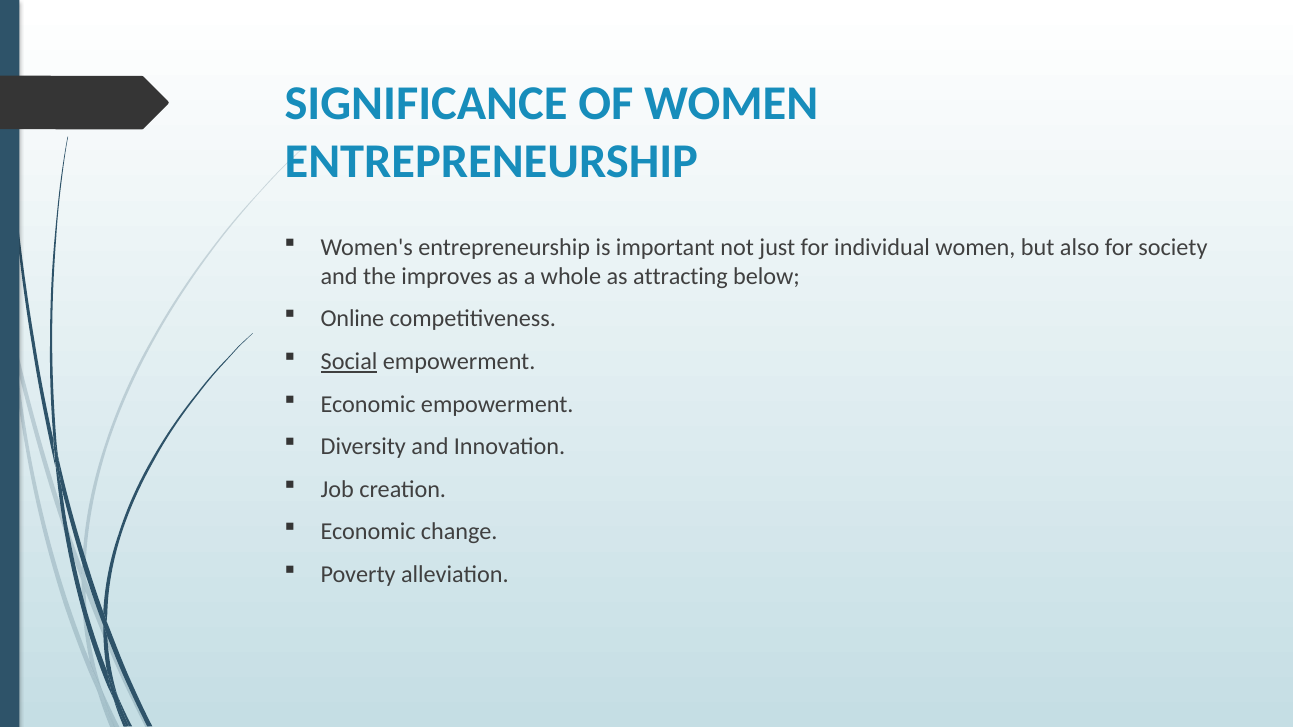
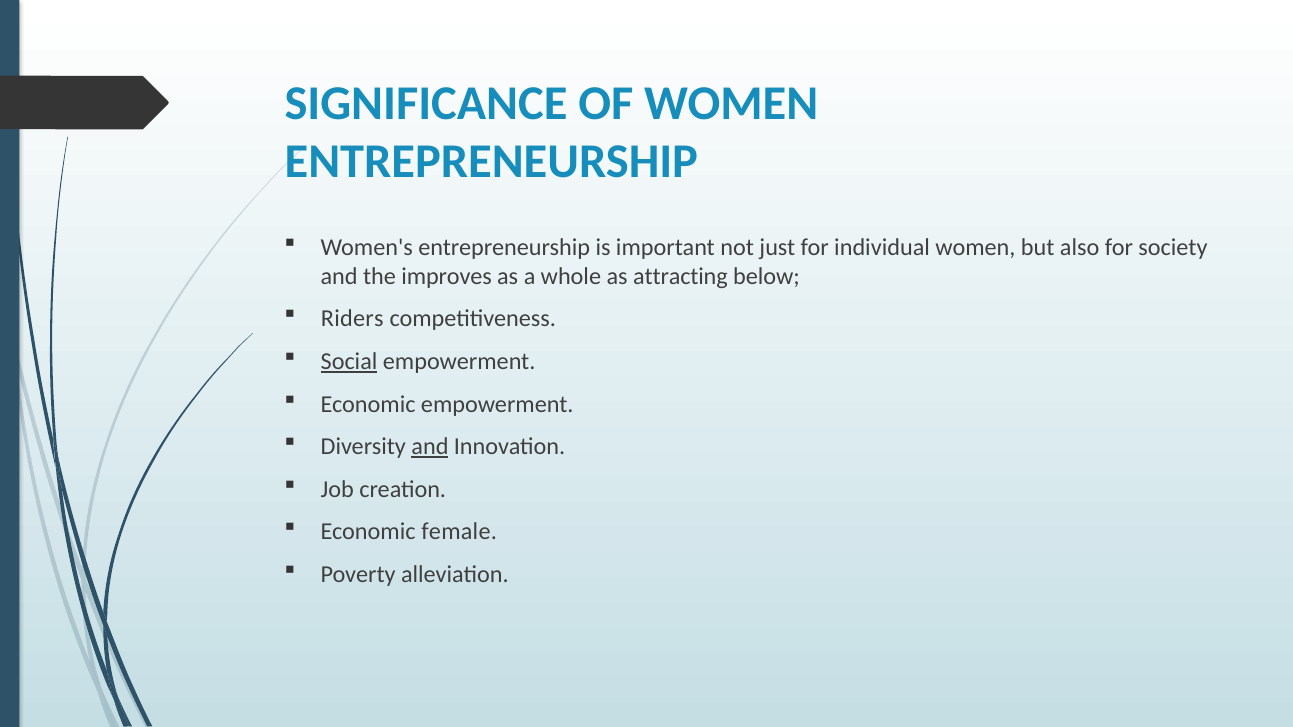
Online: Online -> Riders (352, 319)
and underline: none -> present (430, 447)
change: change -> female (459, 532)
